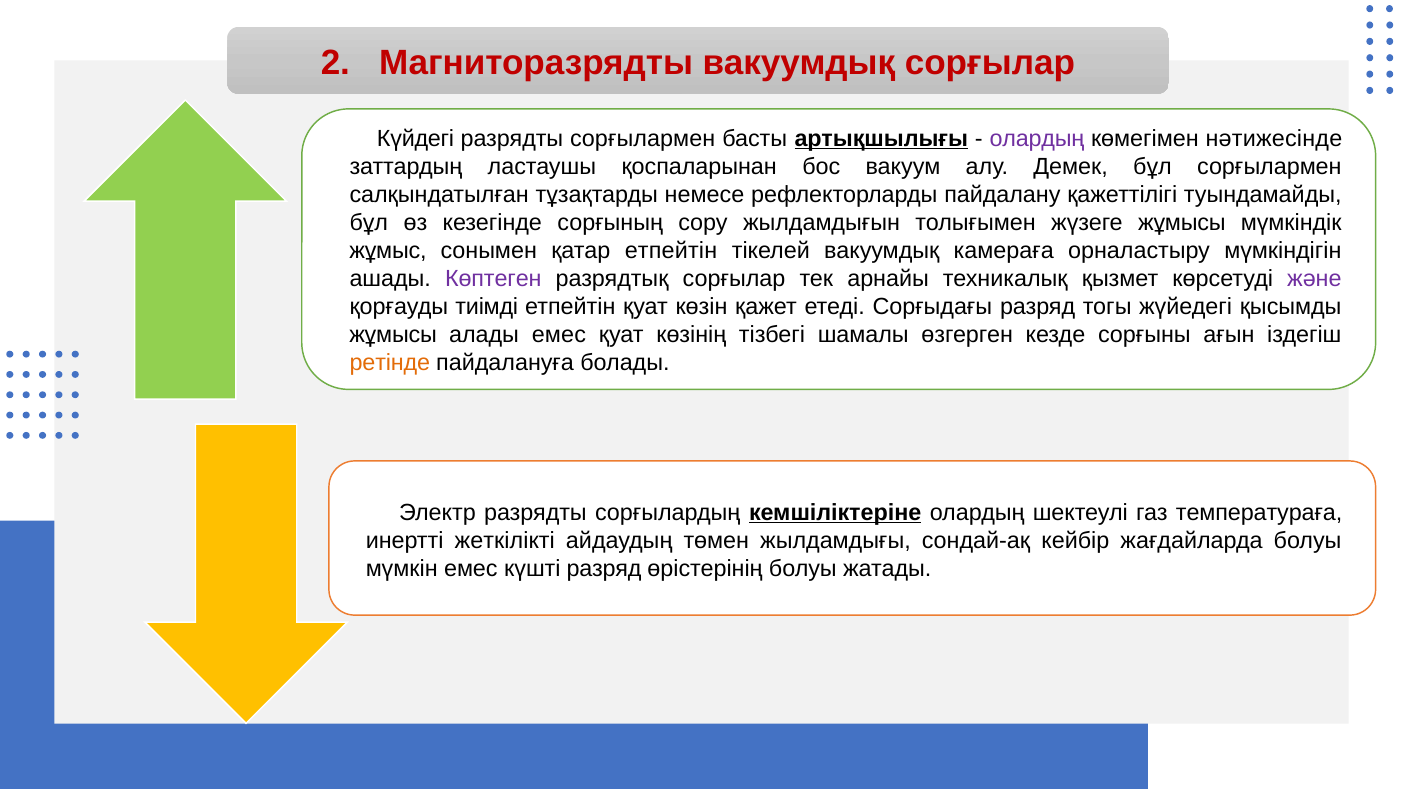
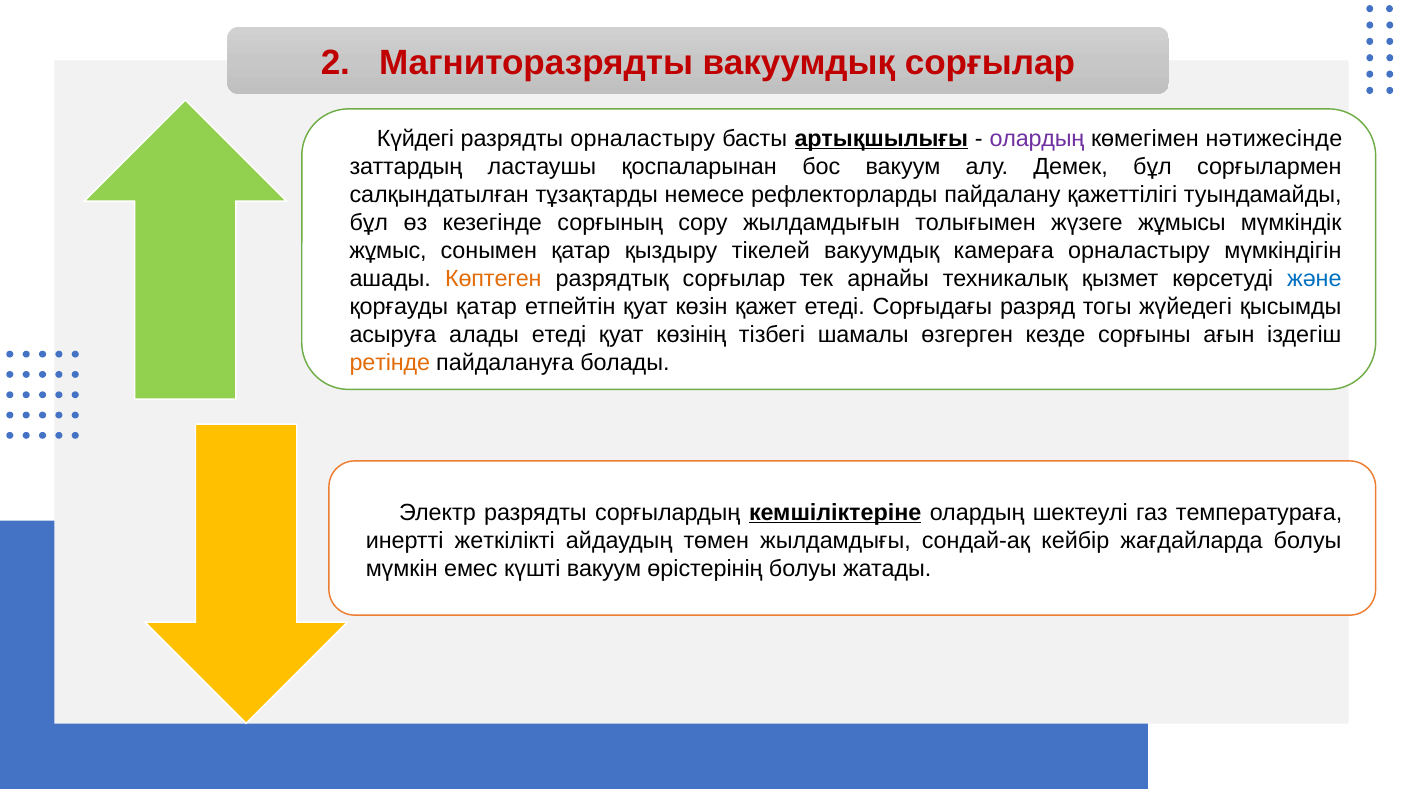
разрядты сорғылармен: сорғылармен -> орналастыру (643, 138)
қатар етпейтін: етпейтін -> қыздыру (671, 251)
Көптеген colour: purple -> orange (493, 279)
және colour: purple -> blue (1314, 279)
қорғауды тиімді: тиімді -> қатар (487, 307)
жұмысы: жұмысы -> асыруға (393, 335)
алады емес: емес -> етеді (559, 335)
күшті разряд: разряд -> вакуум (604, 569)
